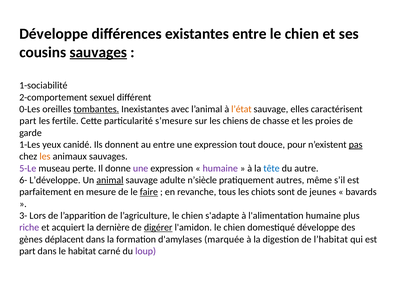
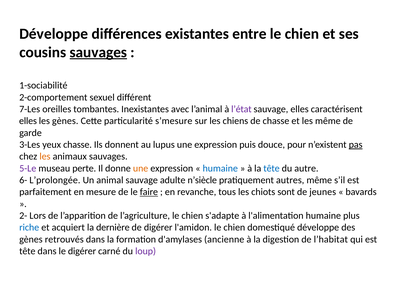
0-Les: 0-Les -> 7-Les (30, 109)
tombantes underline: present -> none (96, 109)
l’état colour: orange -> purple (241, 109)
part: part -> elles (28, 121)
les fertile: fertile -> gènes (65, 121)
les proies: proies -> même (328, 121)
1-Les: 1-Les -> 3-Les (30, 144)
yeux canidé: canidé -> chasse (77, 144)
au entre: entre -> lupus (164, 144)
tout: tout -> puis (248, 144)
une colour: purple -> orange (141, 168)
humaine colour: purple -> blue (220, 168)
L’développe: L’développe -> L’prolongée (55, 180)
animal underline: present -> none (110, 180)
3-: 3- -> 2- (23, 215)
riche colour: purple -> blue (29, 227)
digérer underline: present -> none (158, 227)
déplacent: déplacent -> retrouvés (64, 239)
marquée: marquée -> ancienne (224, 239)
part: part -> tête (27, 251)
le habitat: habitat -> digérer (82, 251)
